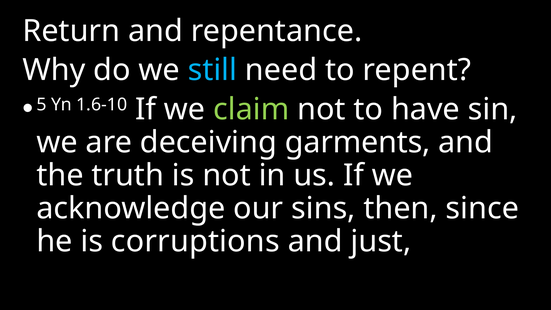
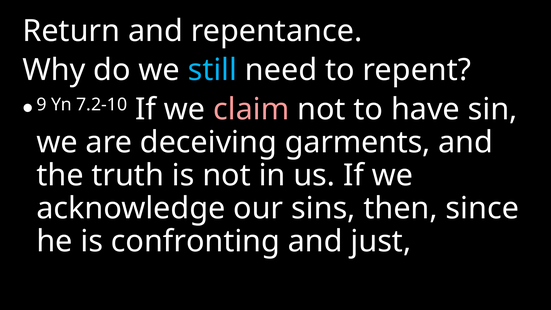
5: 5 -> 9 (42, 104)
1.6-10: 1.6-10 -> 7.2-10 (102, 104)
claim colour: light green -> pink (251, 109)
corruptions: corruptions -> confronting (195, 241)
